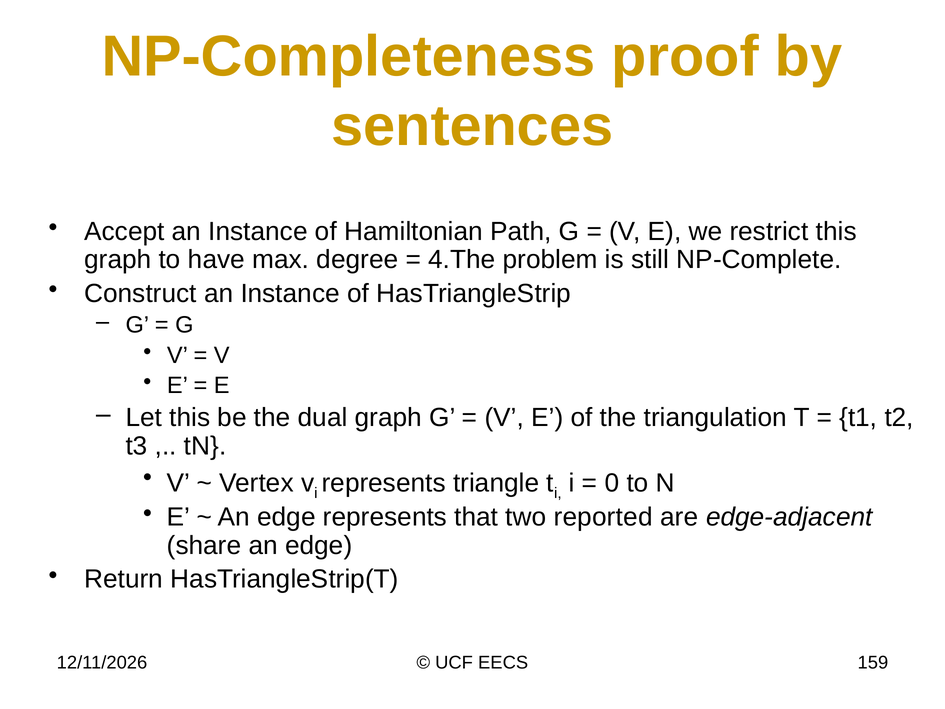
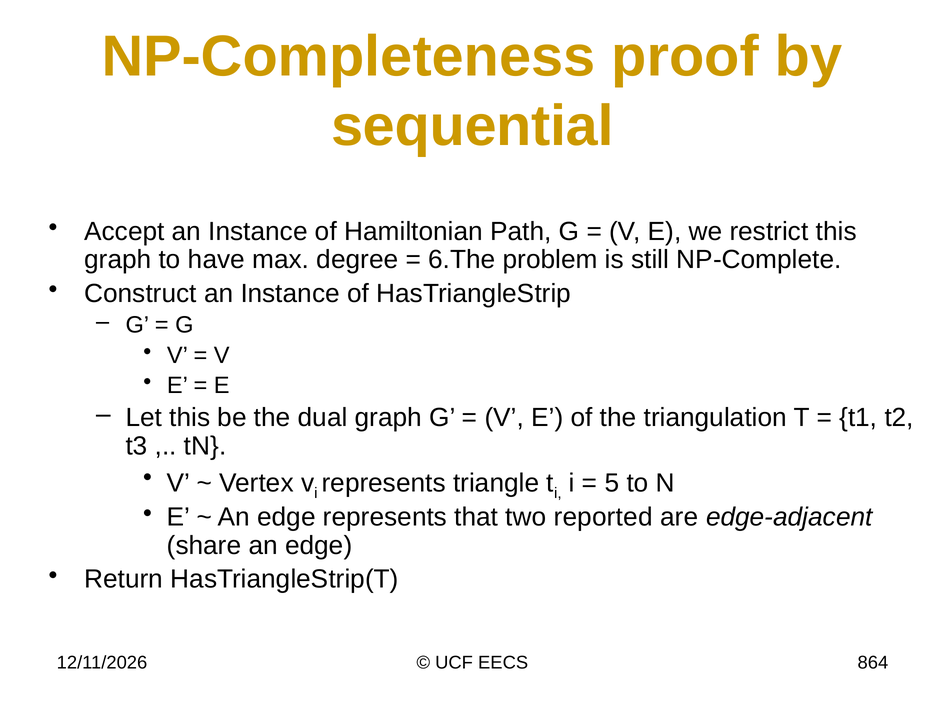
sentences: sentences -> sequential (472, 126)
4.The: 4.The -> 6.The (462, 260)
0: 0 -> 5 (612, 483)
159: 159 -> 864 (873, 662)
